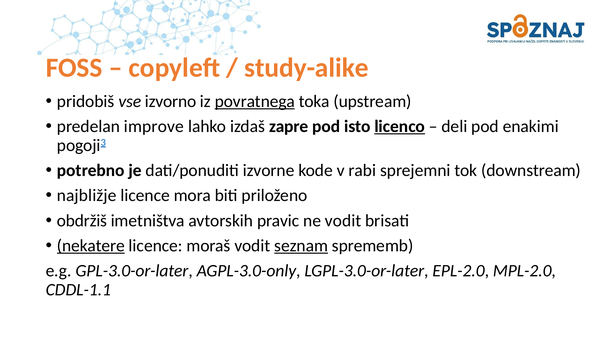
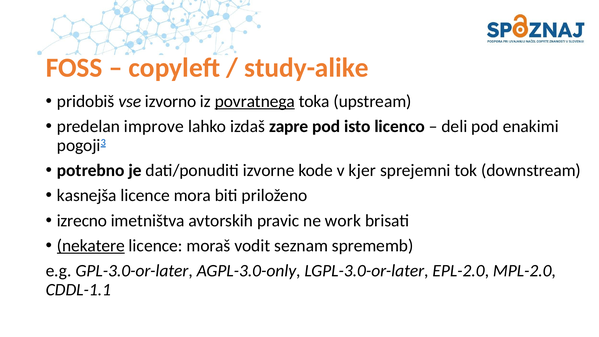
licenco underline: present -> none (400, 126)
rabi: rabi -> kjer (362, 170)
najbližje: najbližje -> kasnejša (87, 195)
obdržiš: obdržiš -> izrecno (82, 221)
ne vodit: vodit -> work (343, 221)
seznam underline: present -> none (301, 246)
